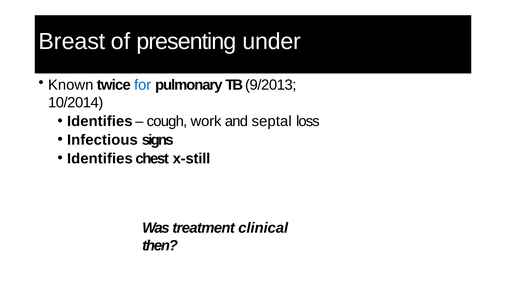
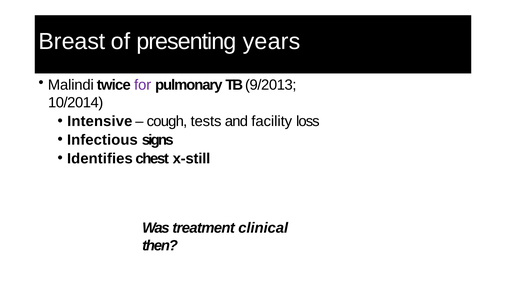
under: under -> years (272, 41)
Known: Known -> Malindi (71, 85)
for colour: blue -> purple (143, 85)
Identifies: Identifies -> Intensive (100, 121)
work: work -> tests (206, 121)
septal: septal -> facility (272, 121)
